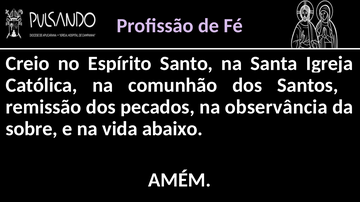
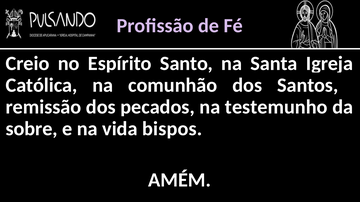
observância: observância -> testemunho (276, 107)
abaixo: abaixo -> bispos (172, 129)
